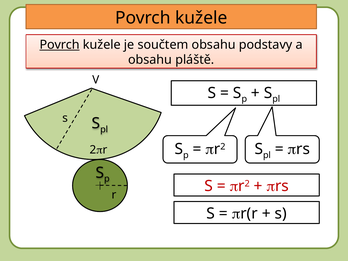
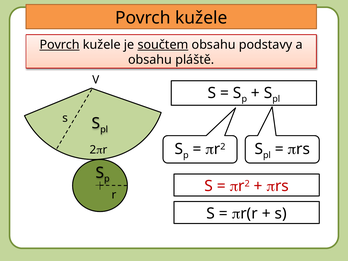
součtem underline: none -> present (163, 45)
